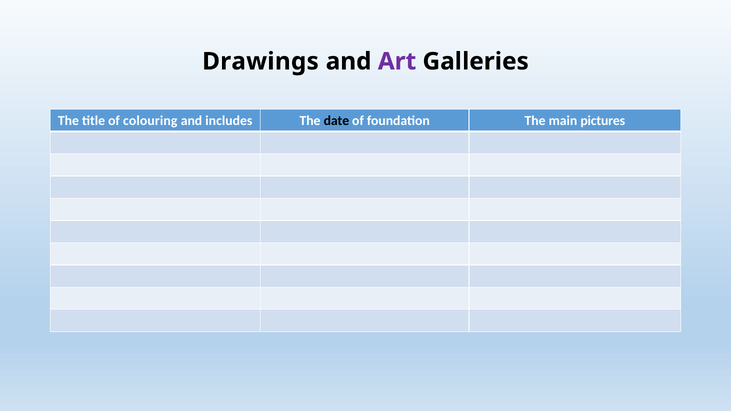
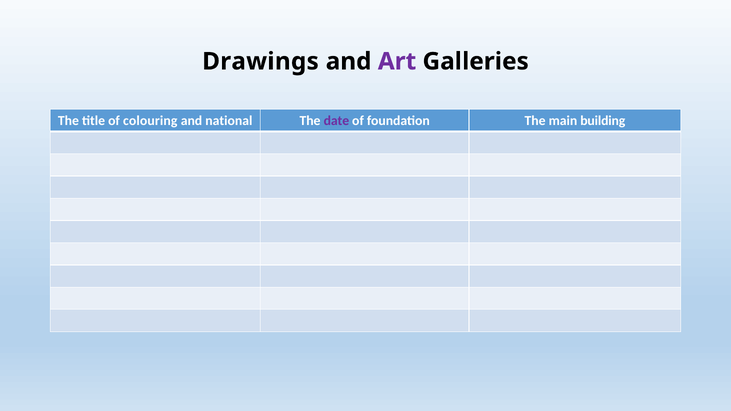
includes: includes -> national (229, 121)
date colour: black -> purple (336, 121)
pictures: pictures -> building (603, 121)
